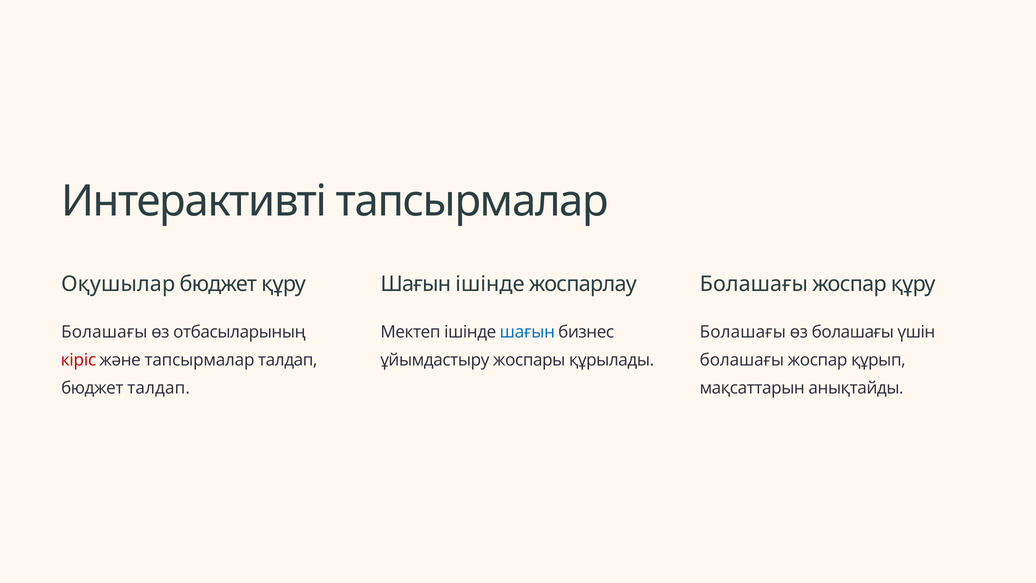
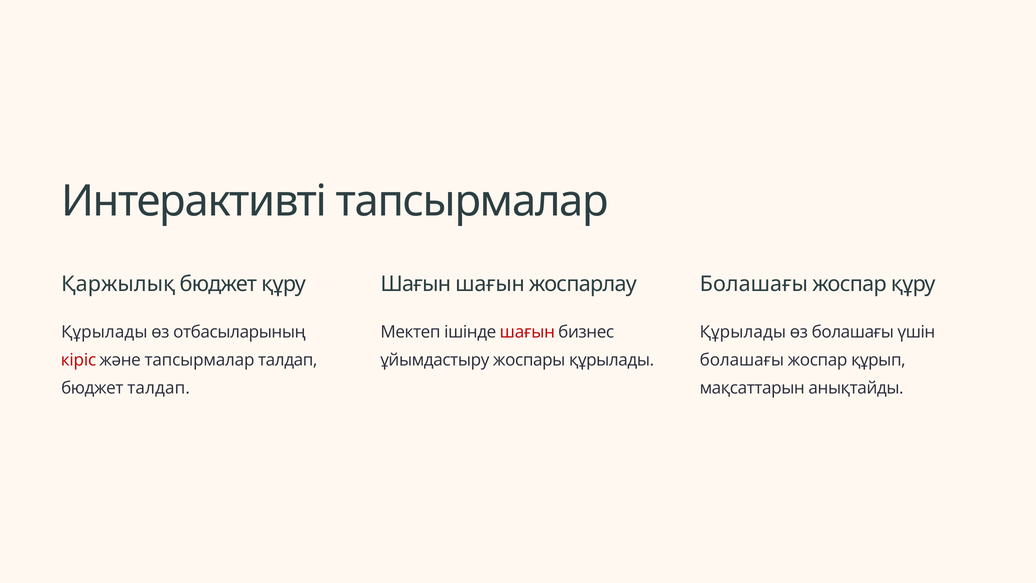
Оқушылар: Оқушылар -> Қаржылық (118, 284)
Шағын ішінде: ішінде -> шағын (490, 284)
Болашағы: Болашағы -> Құрылады (104, 332)
шағын colour: blue -> red (527, 332)
Болашағы: Болашағы -> Құрылады (743, 332)
